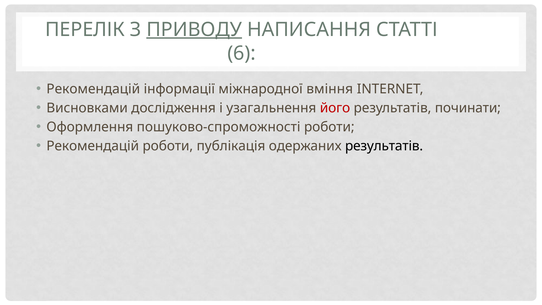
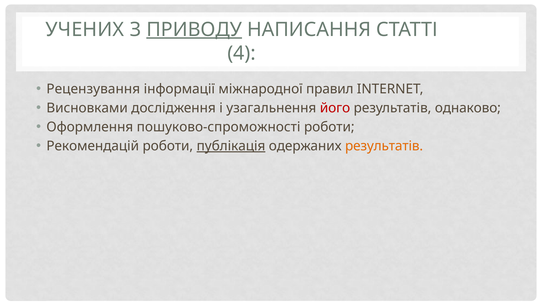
ПЕРЕЛІК: ПЕРЕЛІК -> УЧЕНИХ (85, 30)
6: 6 -> 4 (242, 53)
Рекомендацій: Рекомендацій -> Рецензування (93, 89)
вміння: вміння -> правил (330, 89)
починати: починати -> однаково (468, 108)
публікація underline: none -> present (231, 146)
результатів colour: black -> orange (384, 146)
